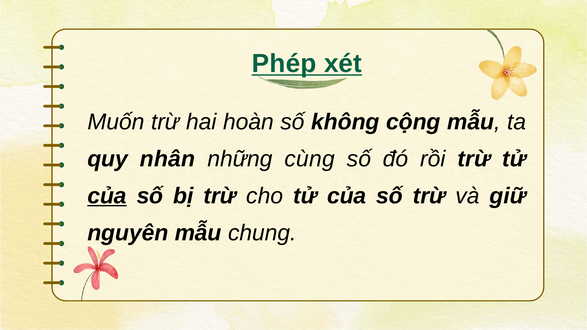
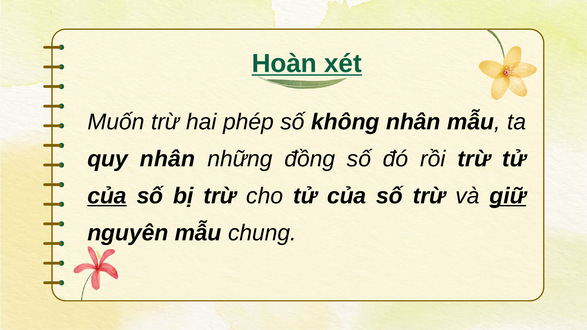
Phép: Phép -> Hoàn (284, 64)
hoàn: hoàn -> phép (248, 122)
không cộng: cộng -> nhân (413, 122)
cùng: cùng -> đồng (310, 159)
giữ underline: none -> present (508, 196)
